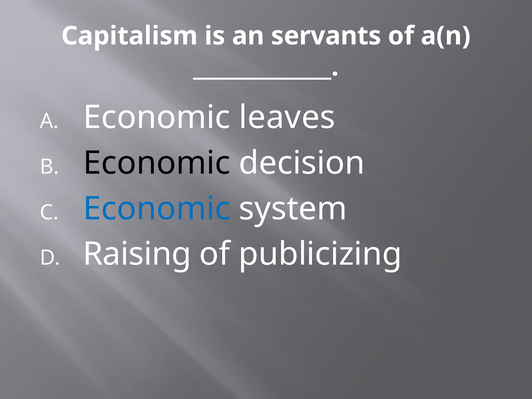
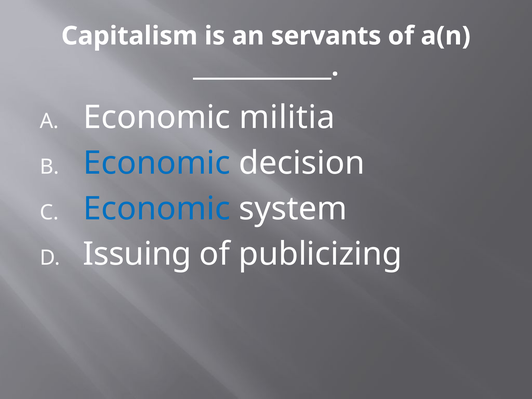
leaves: leaves -> militia (287, 118)
Economic colour: black -> blue (157, 163)
Raising: Raising -> Issuing (137, 254)
